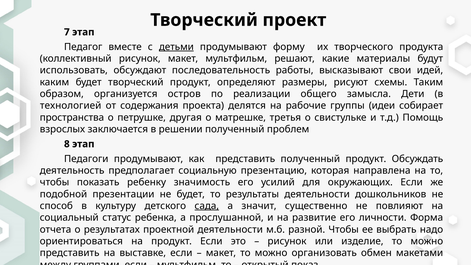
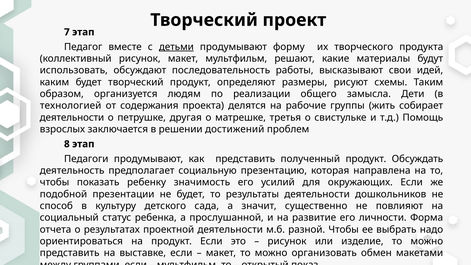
остров: остров -> людям (184, 94)
идеи: идеи -> жить (382, 106)
пространства: пространства -> деятельности (72, 117)
решении полученный: полученный -> достижений (235, 129)
сада underline: present -> none (207, 206)
